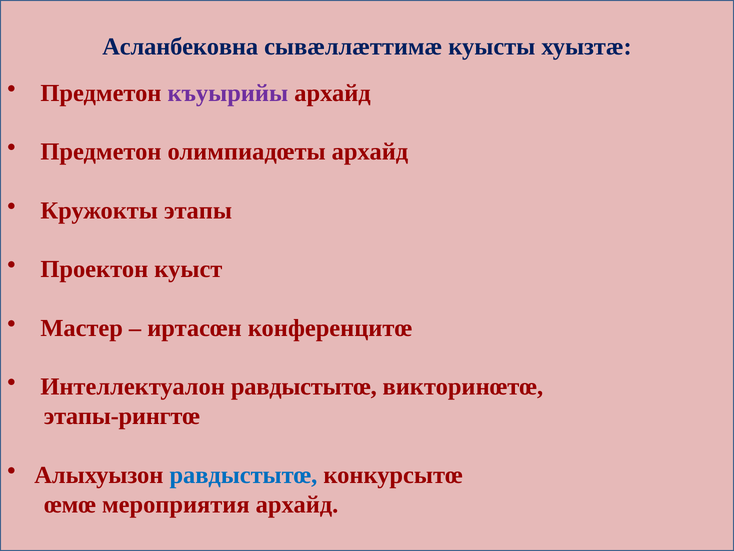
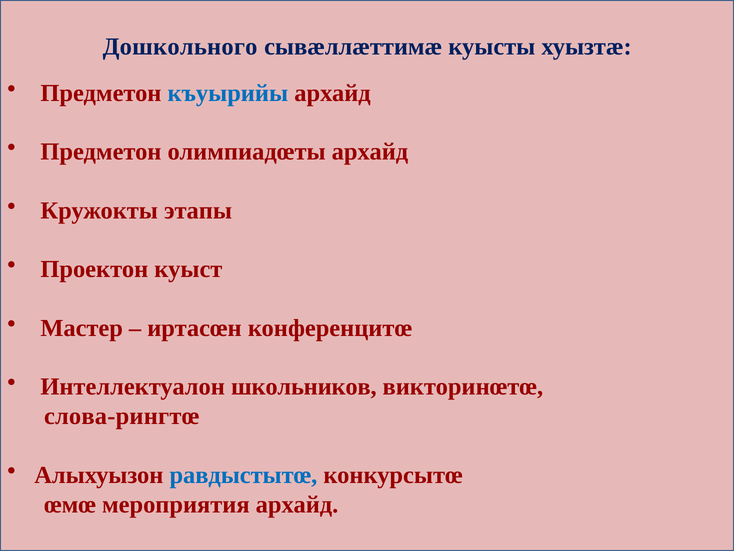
Асланбековна: Асланбековна -> Дошкольного (180, 46)
къуырийы colour: purple -> blue (228, 93)
Интеллектуалон равдыстытœ: равдыстытœ -> школьников (304, 387)
этапы-рингтœ: этапы-рингтœ -> слова-рингтœ (122, 416)
